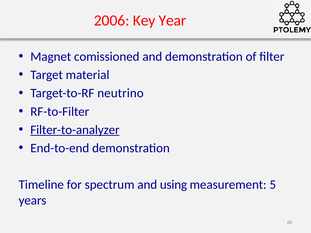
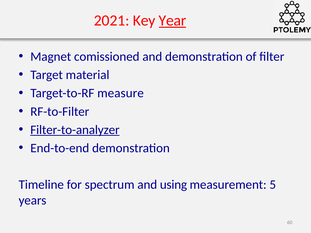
2006: 2006 -> 2021 (112, 21)
Year underline: none -> present (173, 21)
neutrino: neutrino -> measure (121, 93)
